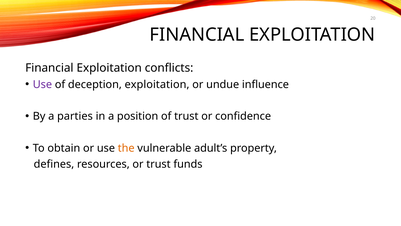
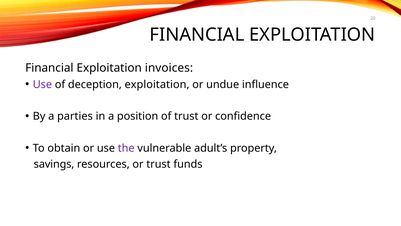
conflicts: conflicts -> invoices (169, 68)
the colour: orange -> purple (126, 148)
defines: defines -> savings (54, 164)
